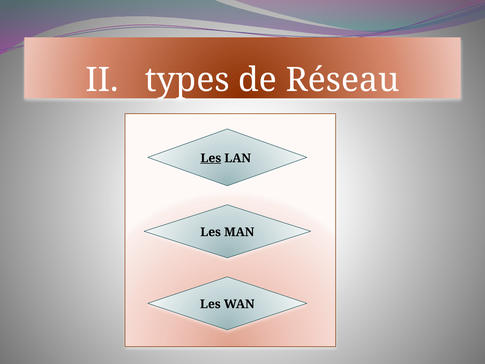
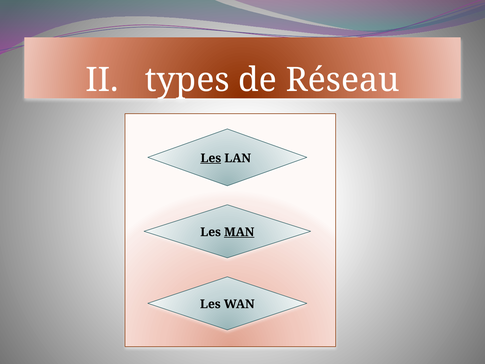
MAN underline: none -> present (239, 232)
